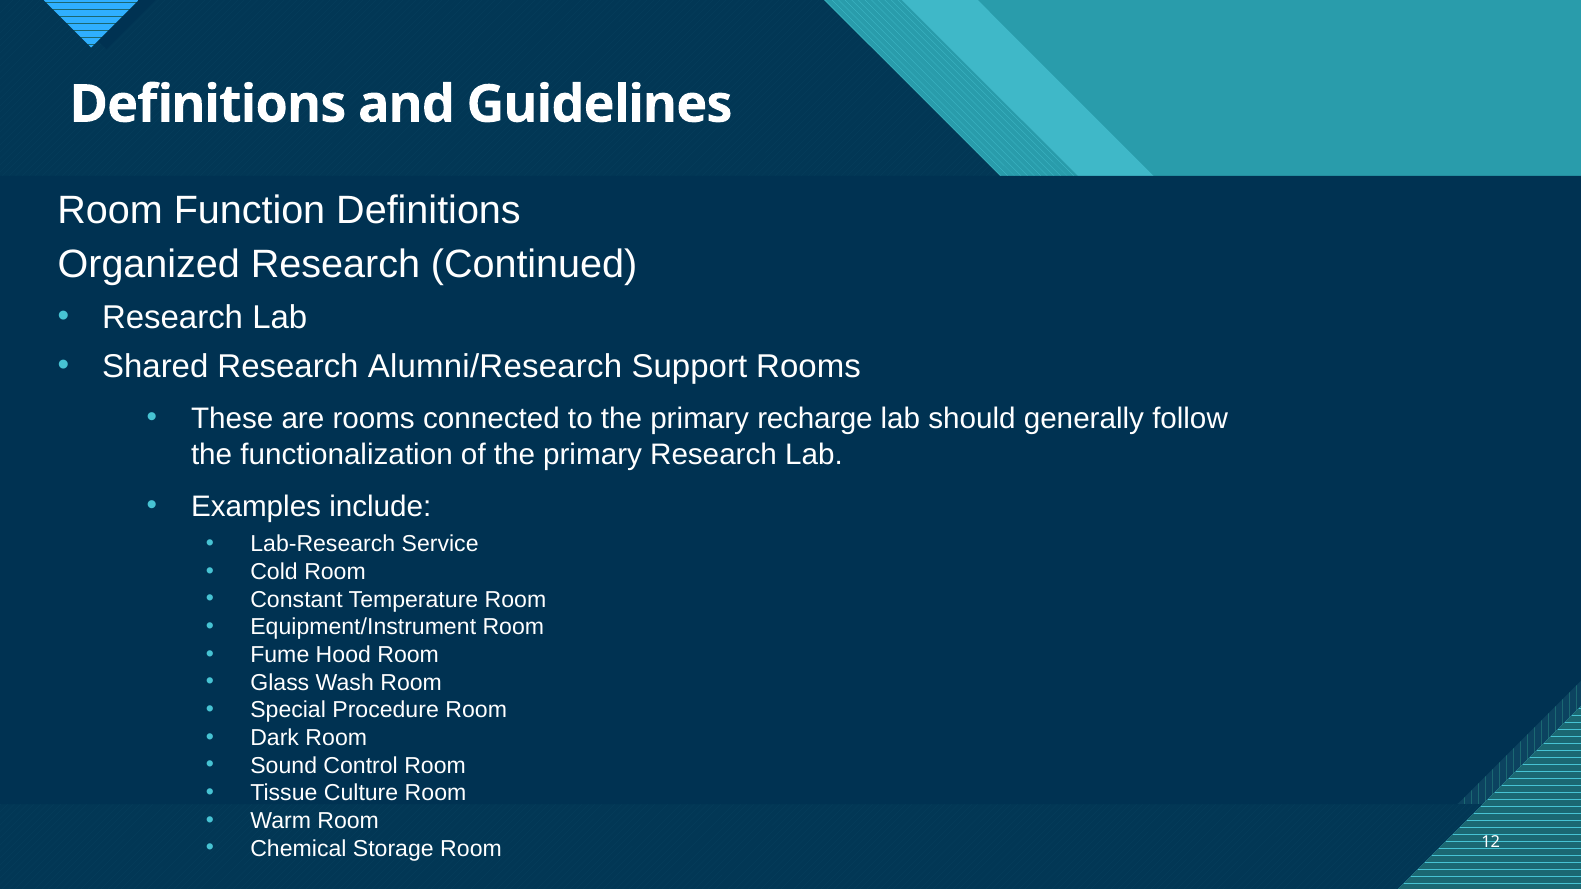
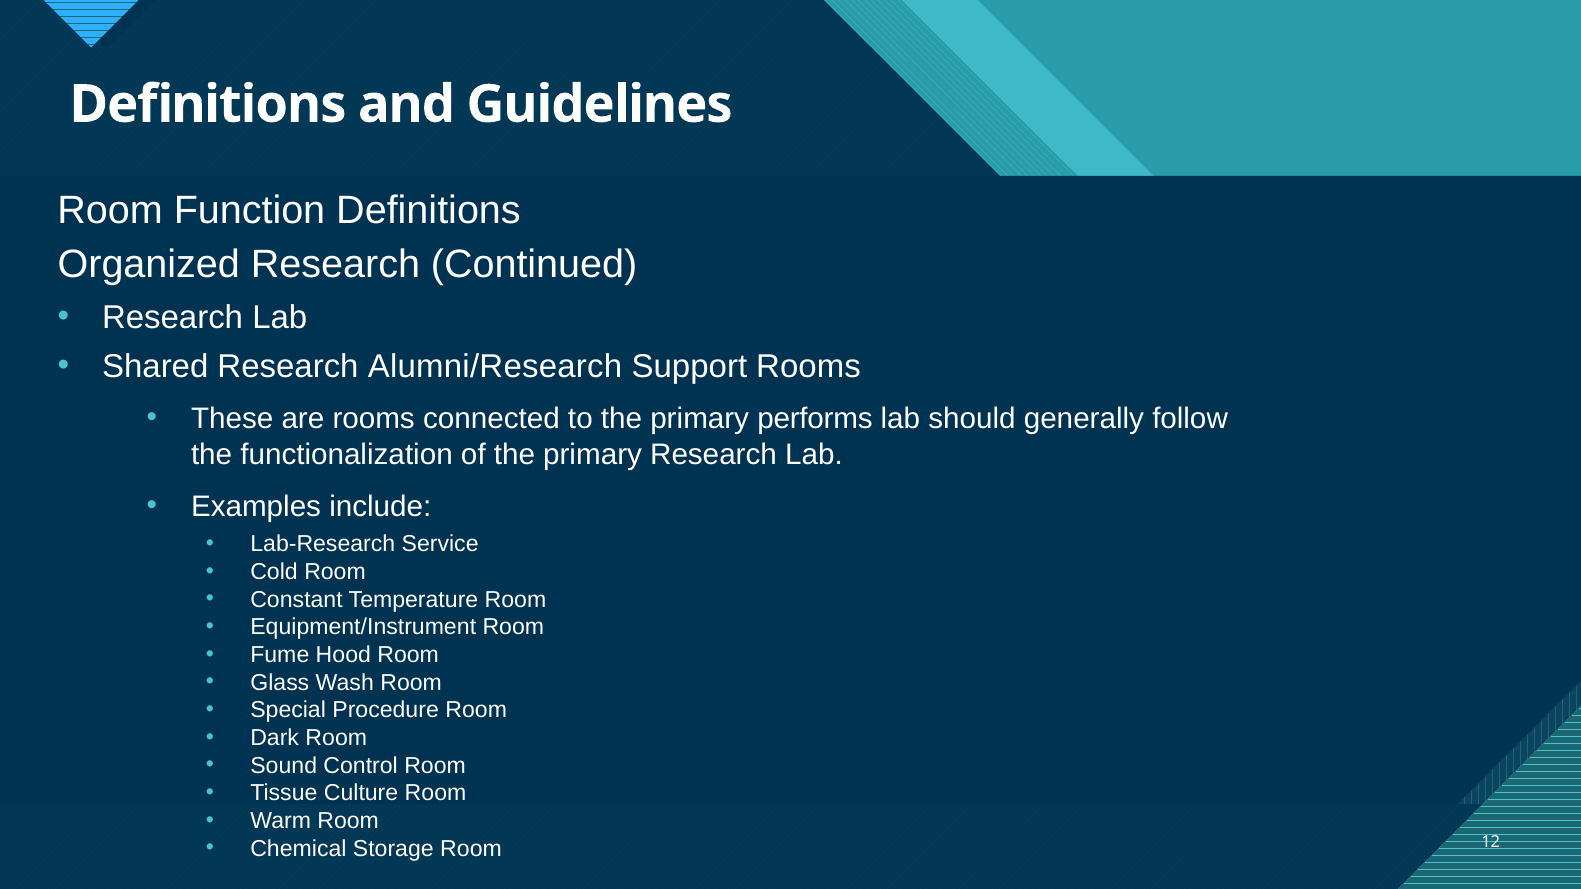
recharge: recharge -> performs (815, 419)
